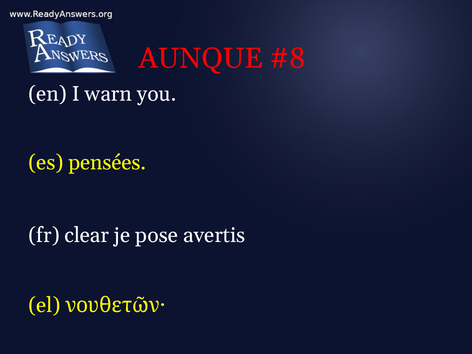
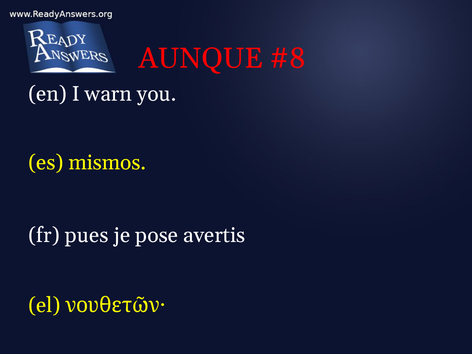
pensées: pensées -> mismos (107, 162)
clear: clear -> pues (87, 235)
